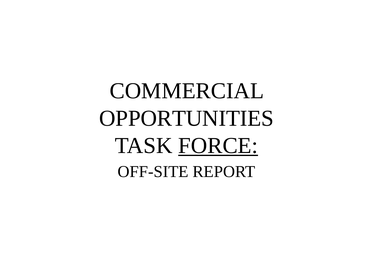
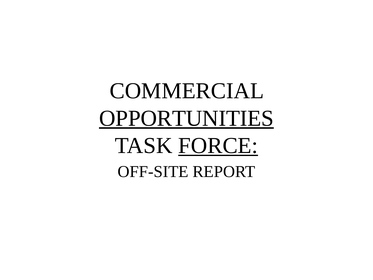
OPPORTUNITIES underline: none -> present (186, 118)
